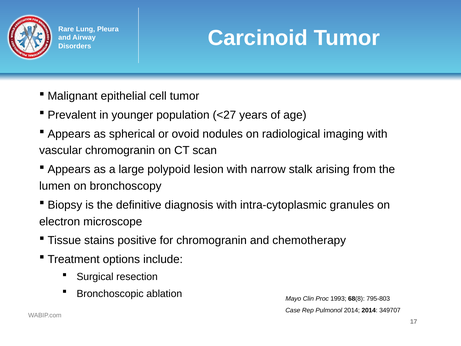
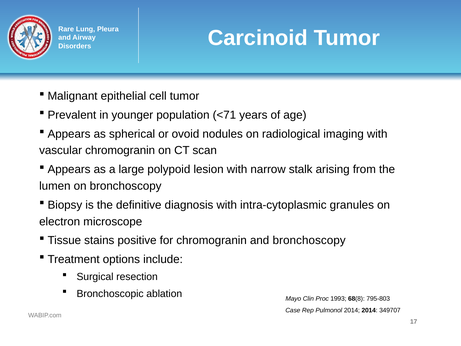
<27: <27 -> <71 (224, 115)
and chemotherapy: chemotherapy -> bronchoscopy (309, 240)
